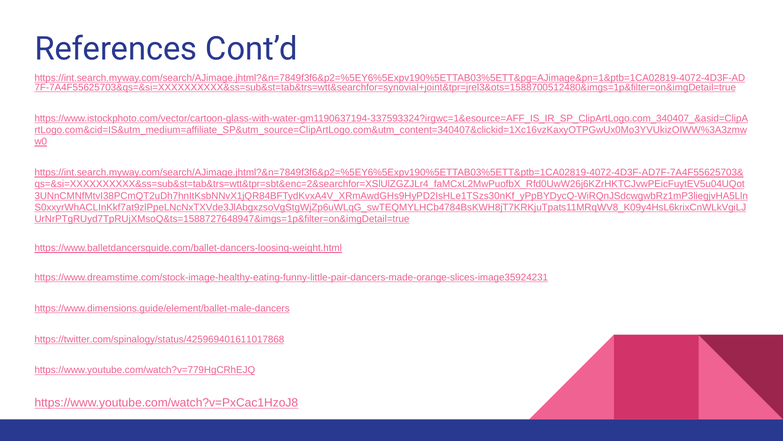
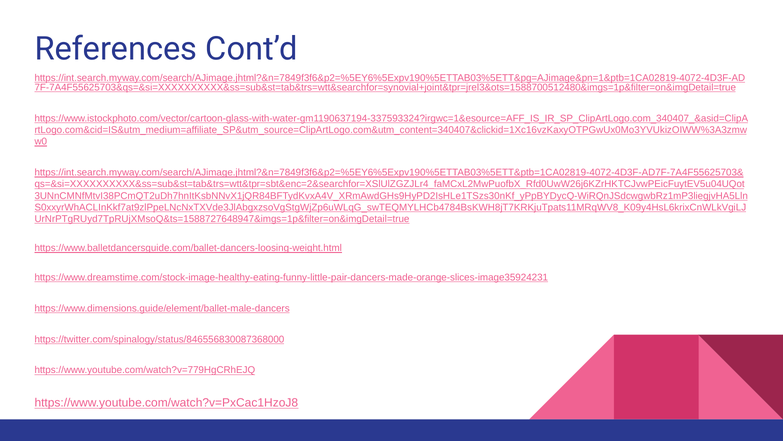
https://twitter.com/spinalogy/status/425969401611017868: https://twitter.com/spinalogy/status/425969401611017868 -> https://twitter.com/spinalogy/status/846556830087368000 (159, 339)
